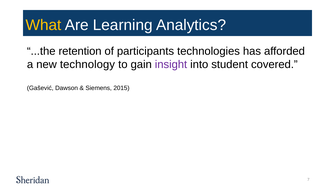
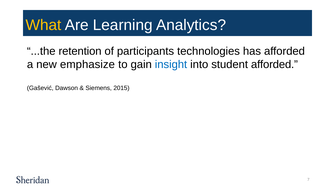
technology: technology -> emphasize (87, 65)
insight colour: purple -> blue (171, 65)
student covered: covered -> afforded (274, 65)
